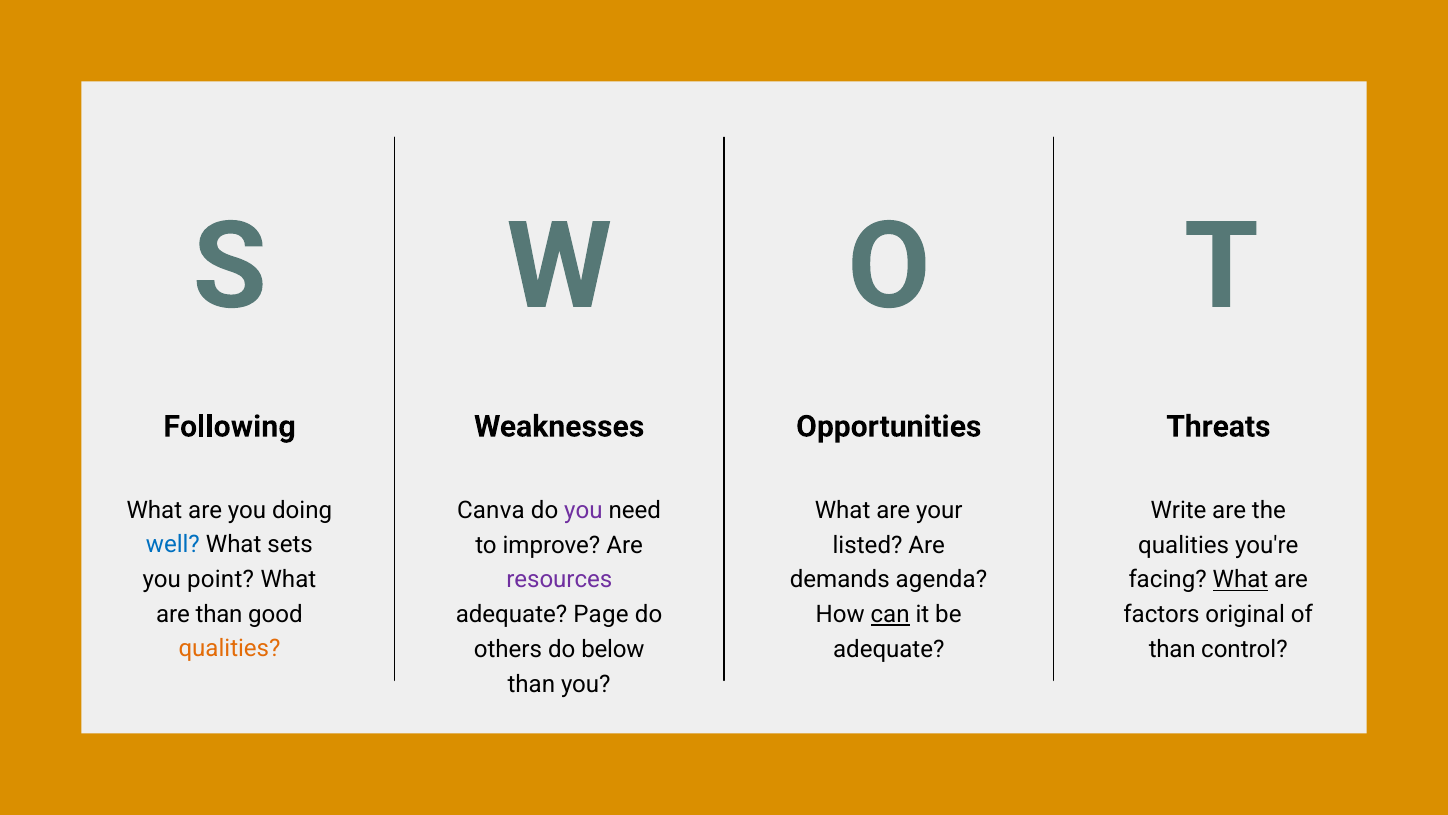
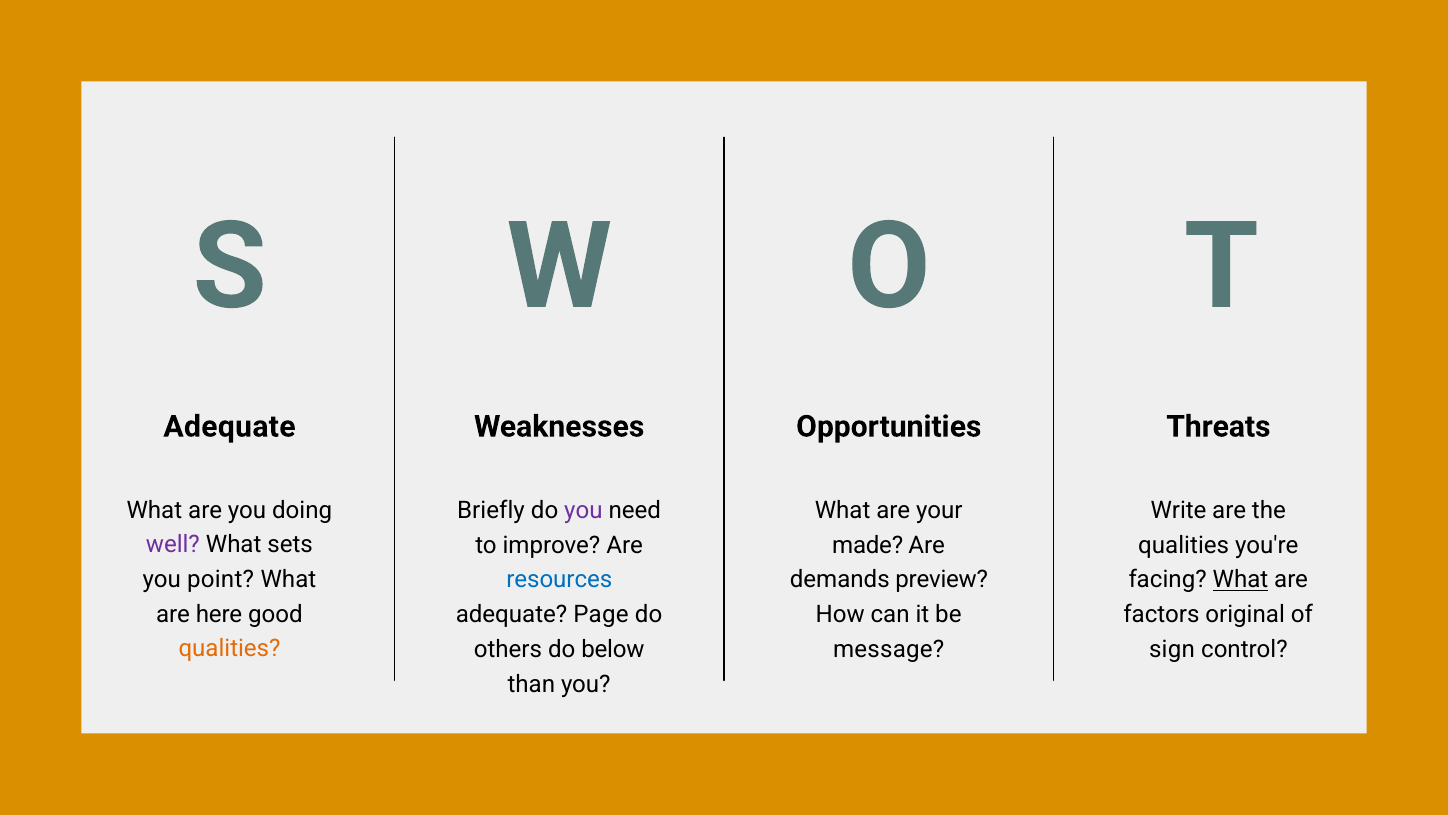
Following: Following -> Adequate (229, 426)
Canva: Canva -> Briefly (491, 510)
well colour: blue -> purple (173, 545)
listed: listed -> made (868, 545)
resources colour: purple -> blue (559, 580)
agenda: agenda -> preview (942, 580)
are than: than -> here (219, 614)
can underline: present -> none (890, 614)
adequate: adequate -> message (889, 649)
than: than -> sign (1172, 649)
